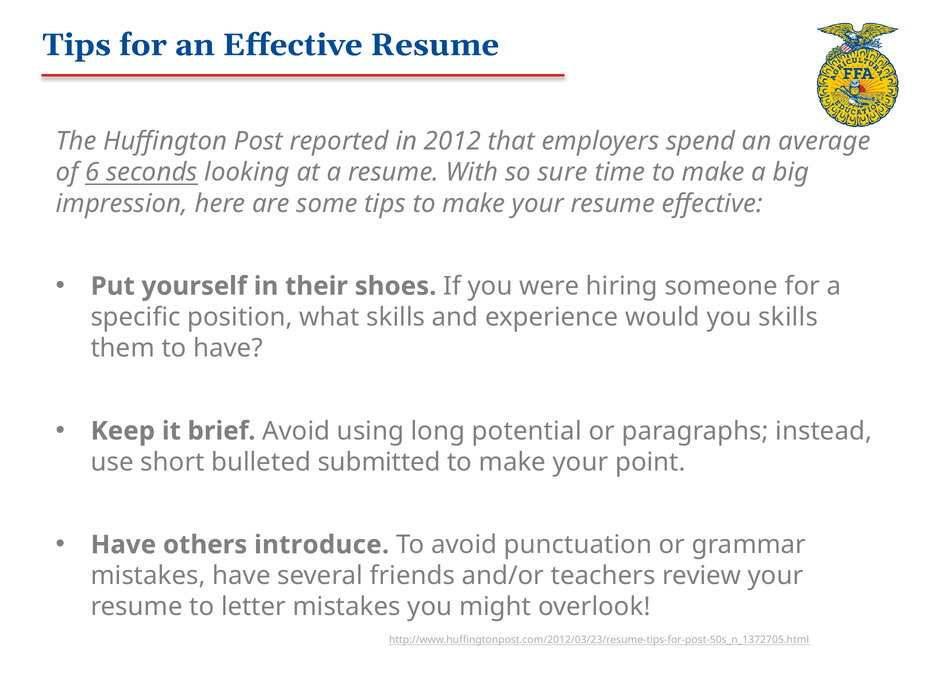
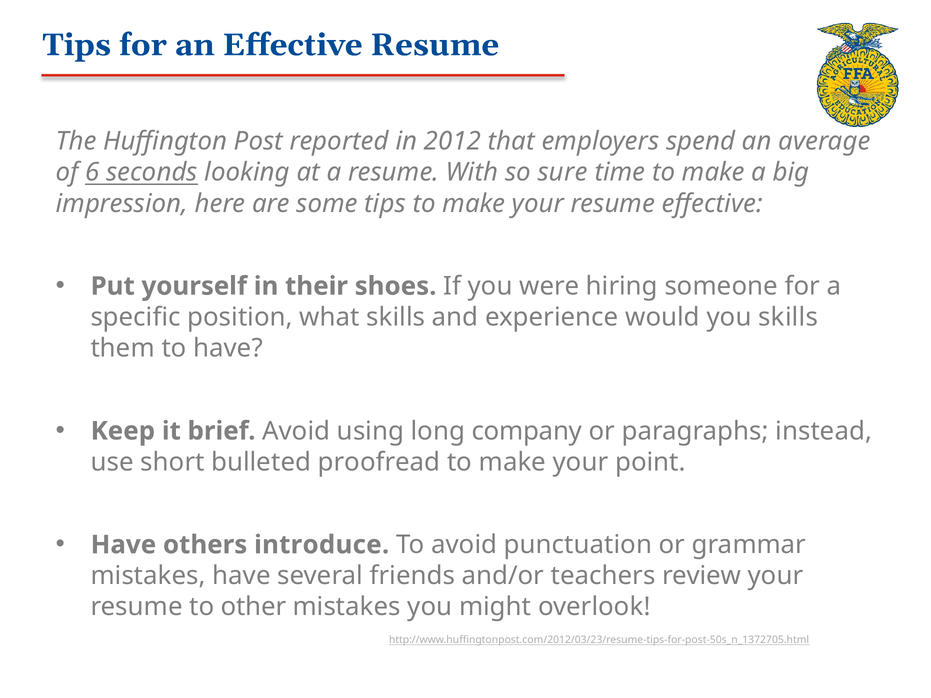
potential: potential -> company (527, 431)
submitted: submitted -> proofread (379, 462)
letter: letter -> other (254, 607)
